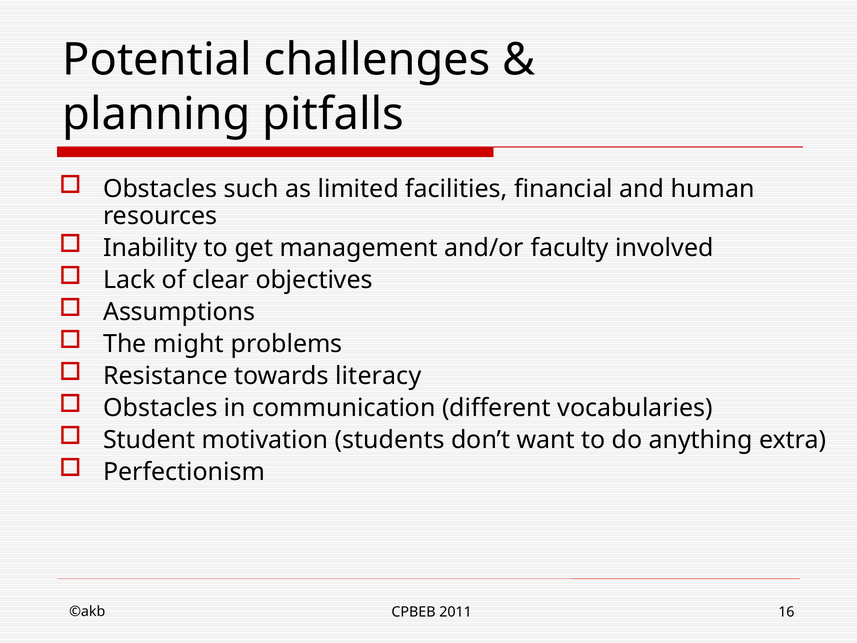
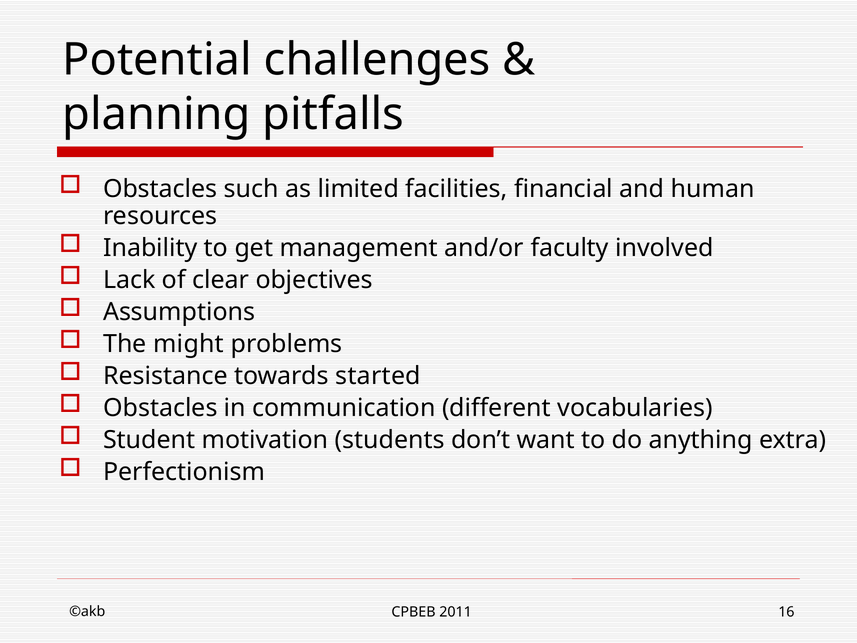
literacy: literacy -> started (378, 376)
